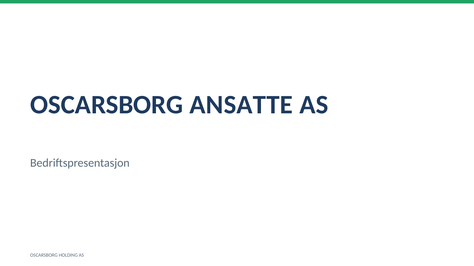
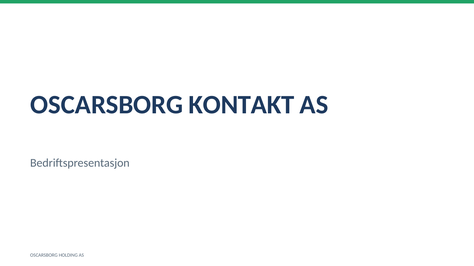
ANSATTE: ANSATTE -> KONTAKT (241, 105)
